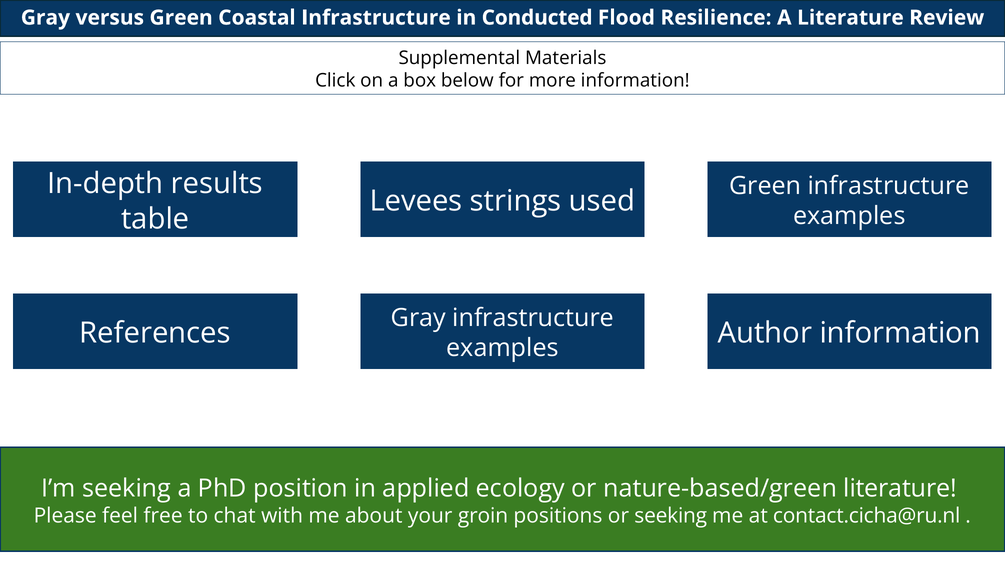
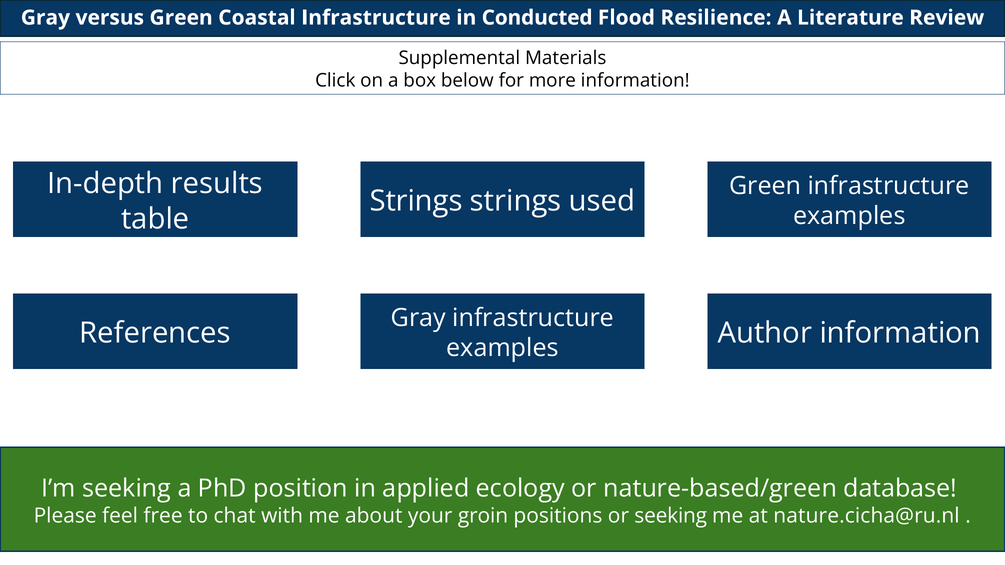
Levees: Levees -> Strings (416, 201)
nature-based/green literature: literature -> database (900, 489)
contact.cicha@ru.nl: contact.cicha@ru.nl -> nature.cicha@ru.nl (866, 516)
